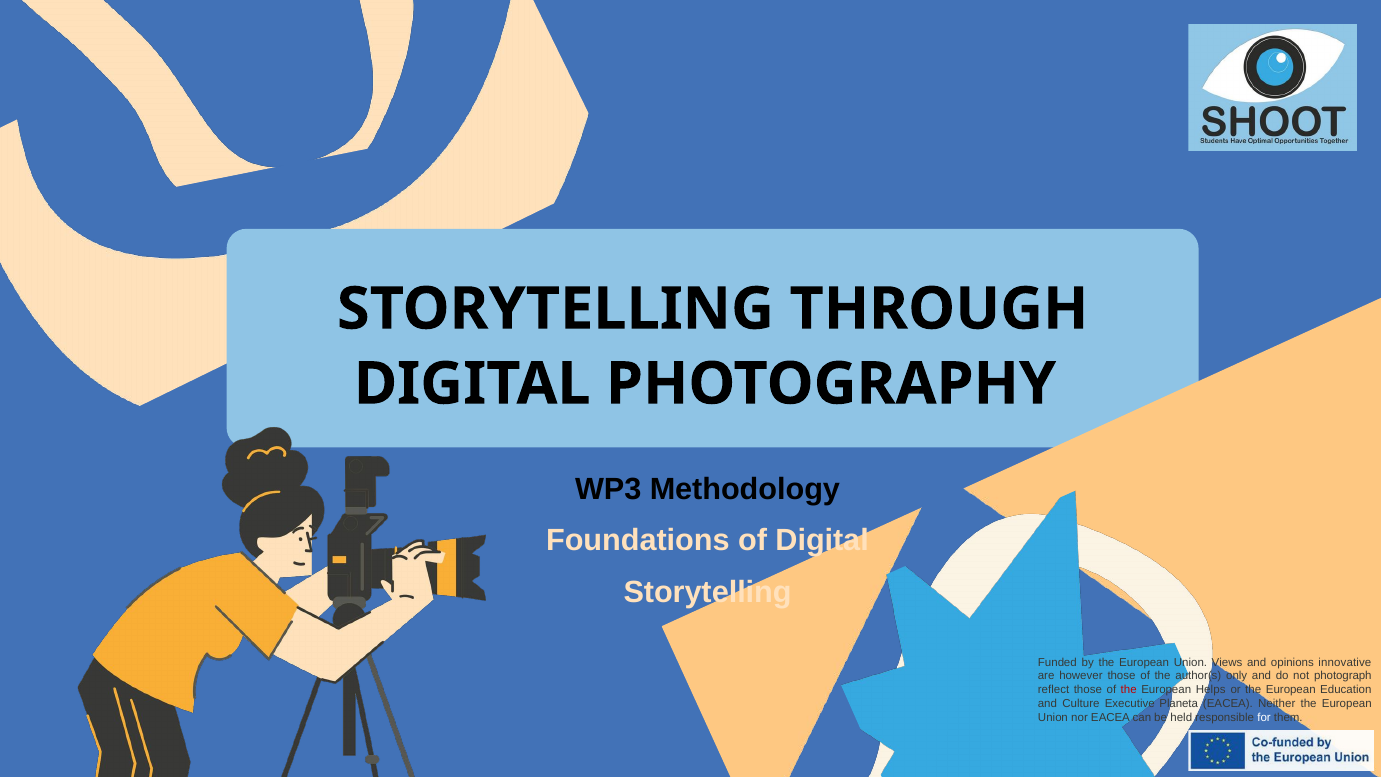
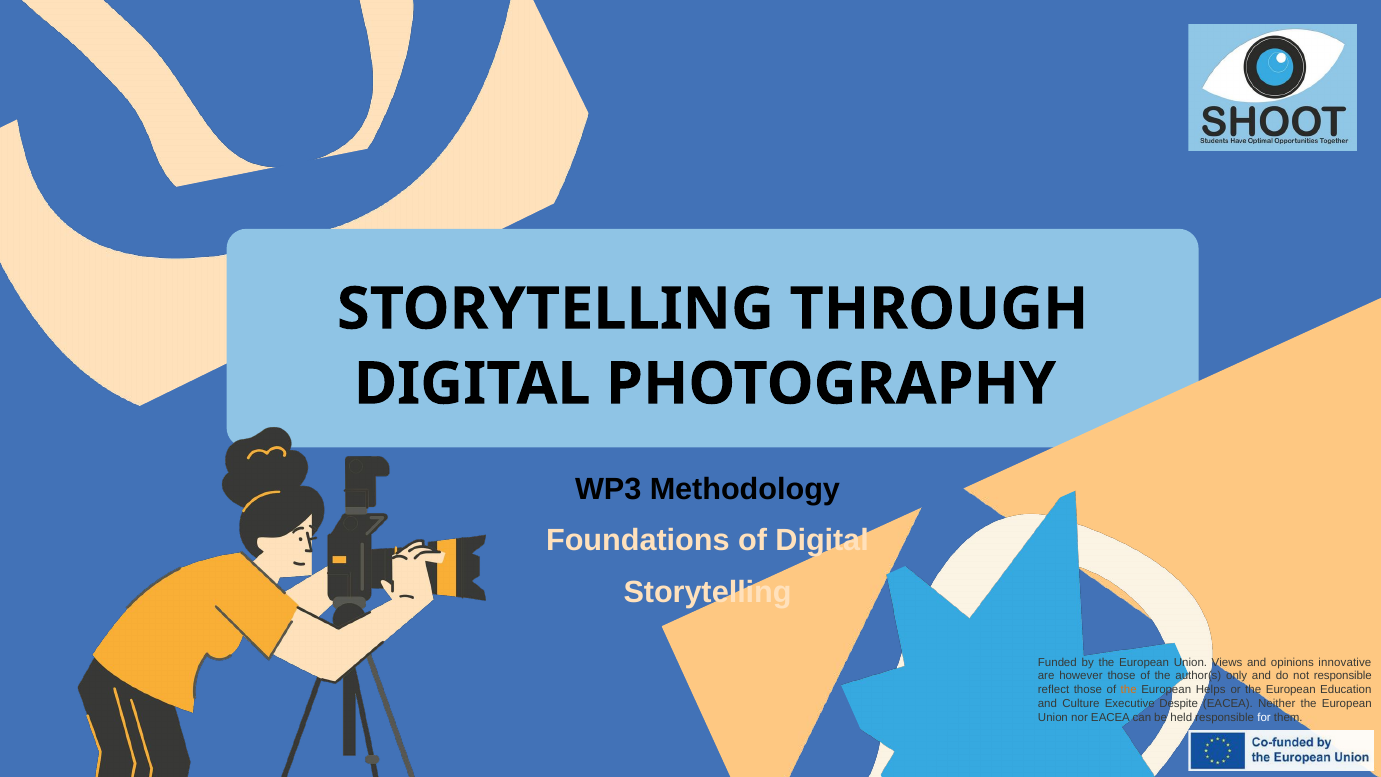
not photograph: photograph -> responsible (1343, 676)
the colour: red -> orange (1129, 690)
Planeta: Planeta -> Despite (1179, 704)
